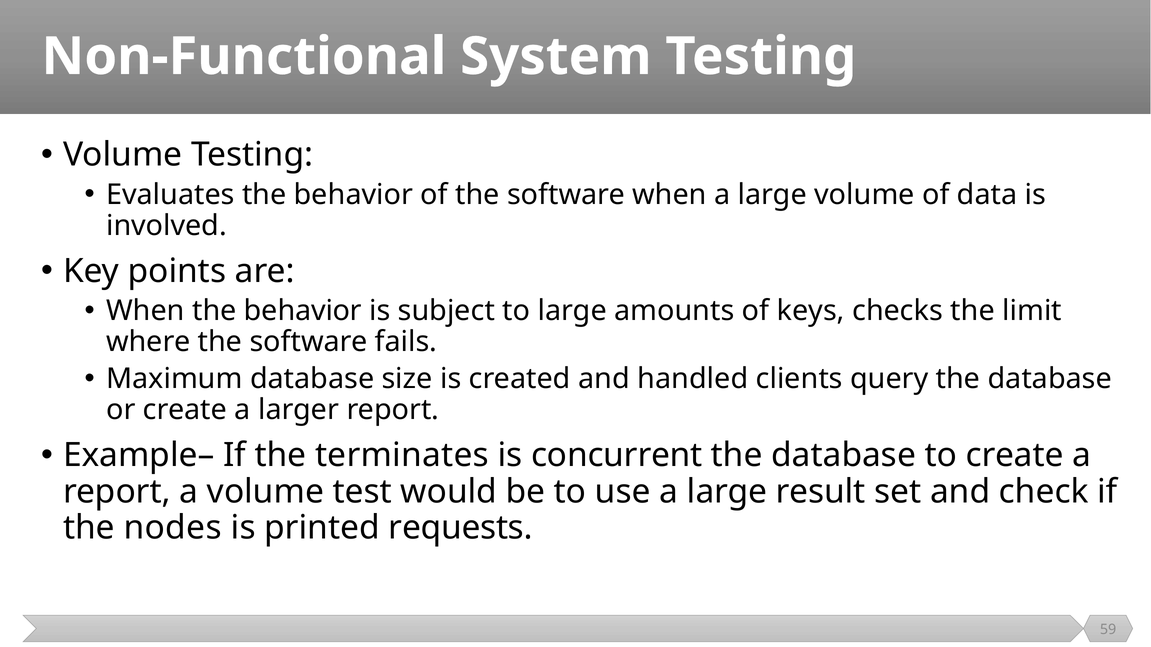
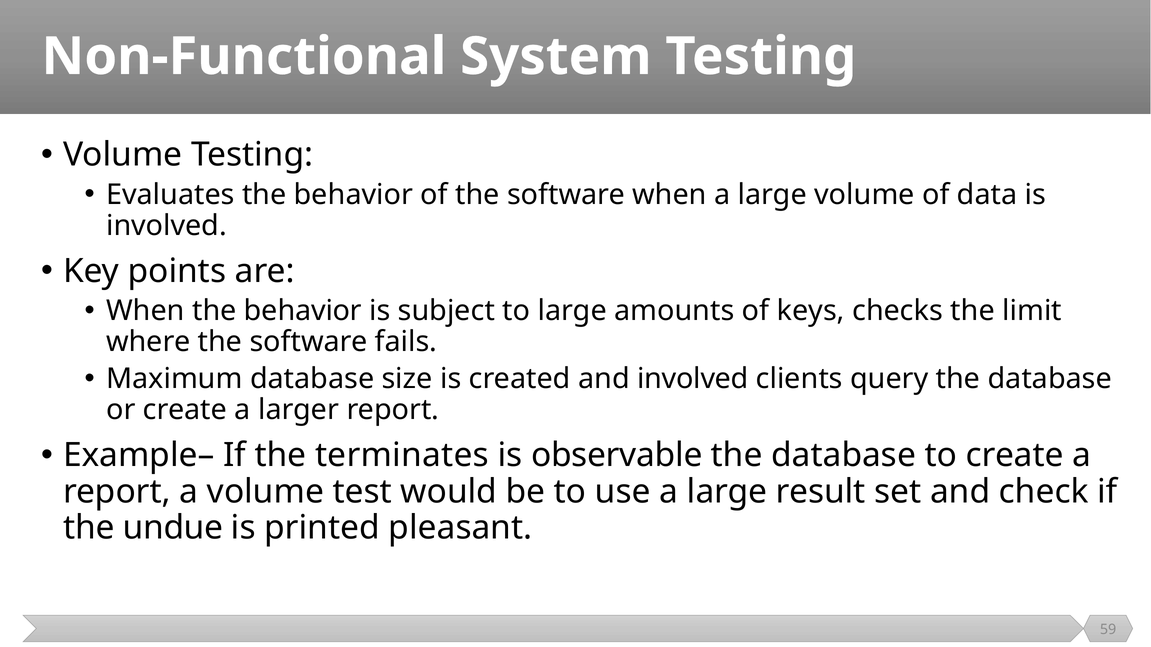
and handled: handled -> involved (693, 379)
concurrent: concurrent -> observable (617, 456)
nodes: nodes -> undue (173, 528)
requests: requests -> pleasant (460, 528)
